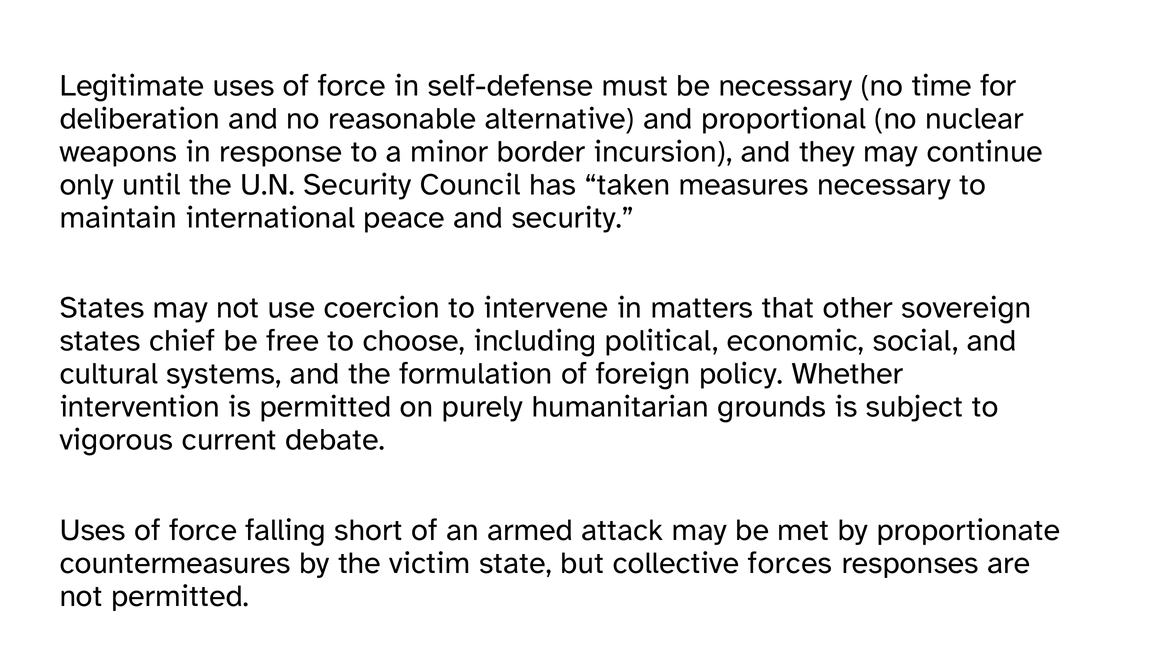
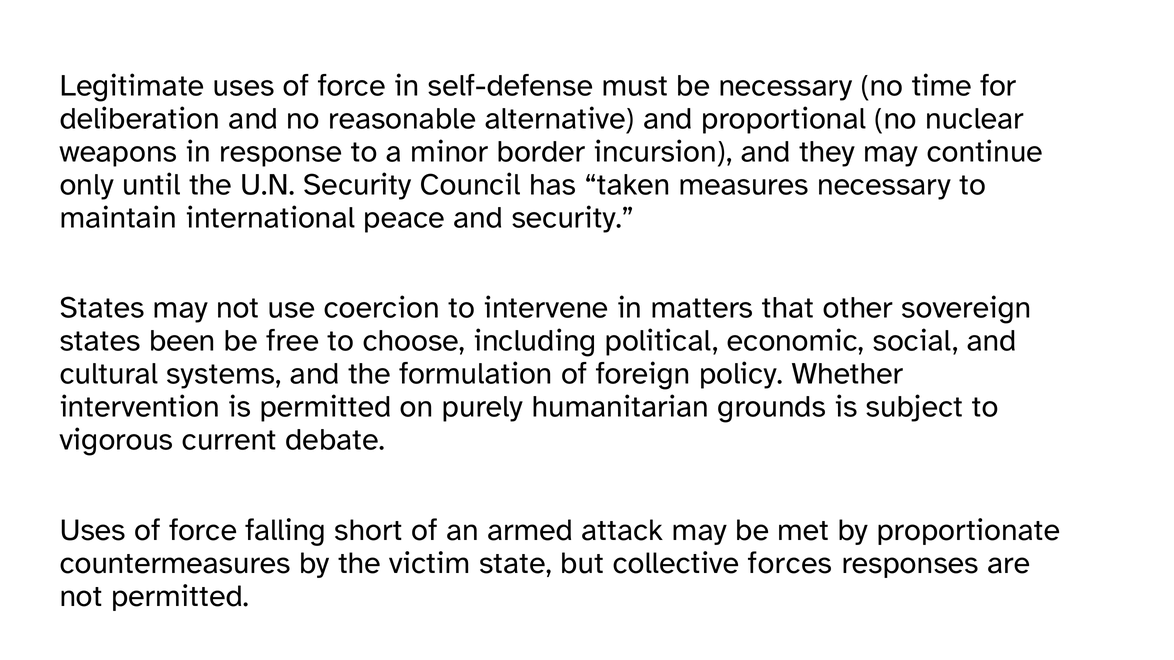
chief: chief -> been (182, 341)
